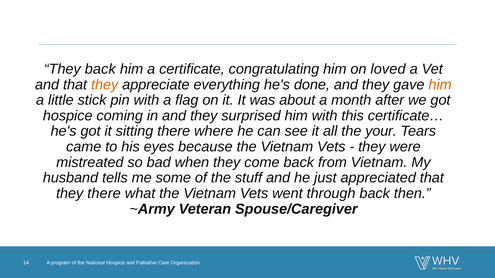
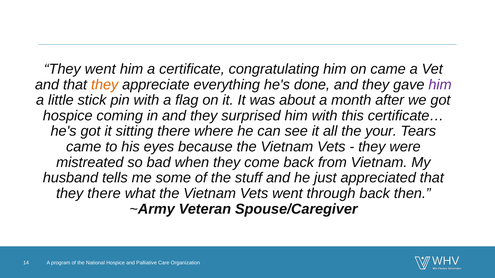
They back: back -> went (100, 69)
on loved: loved -> came (388, 69)
him colour: orange -> purple (440, 85)
